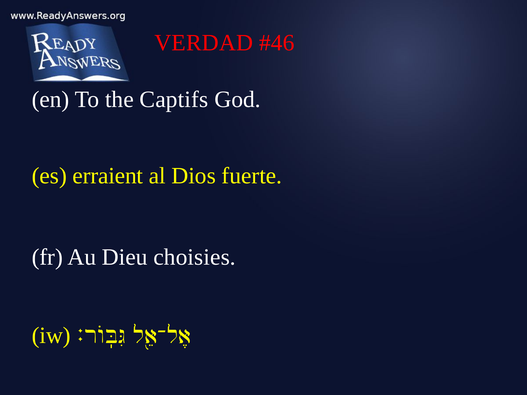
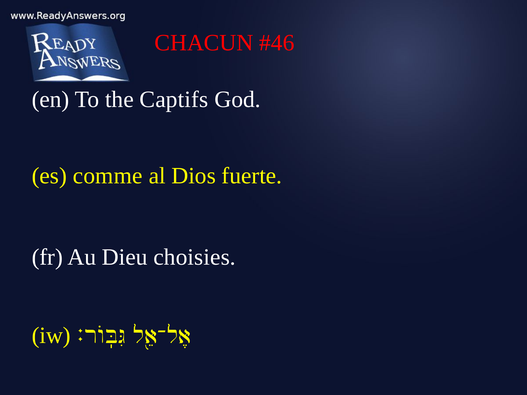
VERDAD: VERDAD -> CHACUN (204, 43)
erraient: erraient -> comme (108, 176)
